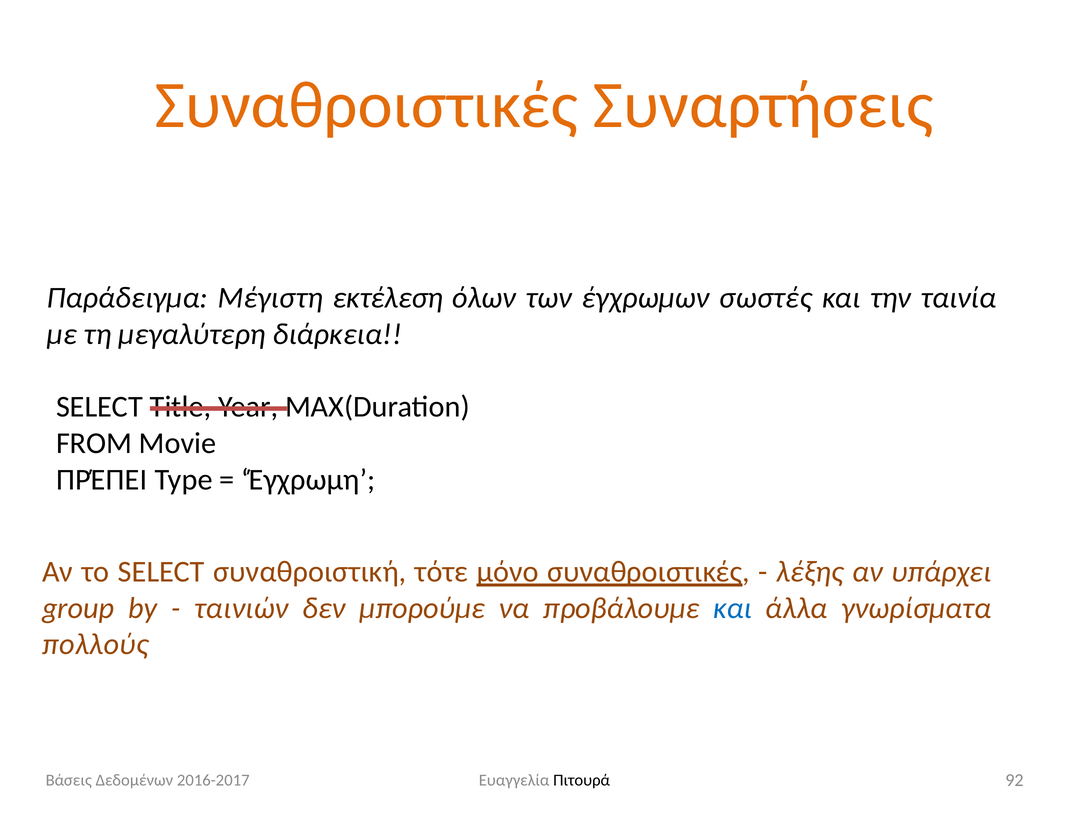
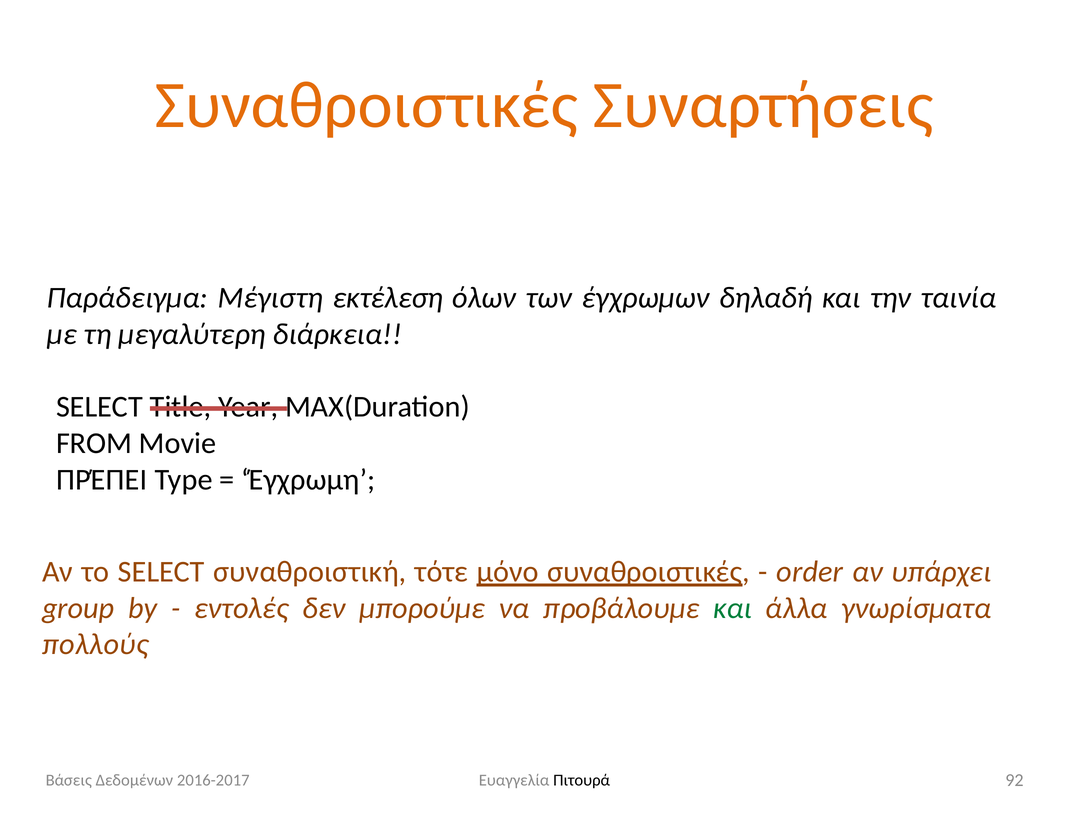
σωστές: σωστές -> δηλαδή (766, 298)
λέξης: λέξης -> order (810, 572)
ταινιών: ταινιών -> εντολές (241, 608)
και colour: blue -> green (733, 608)
